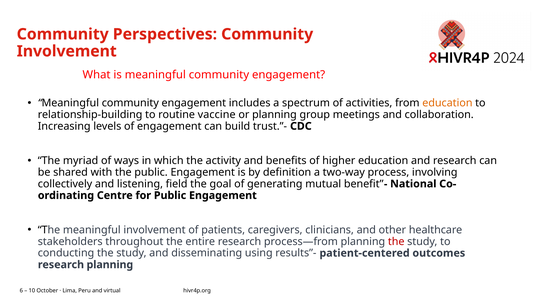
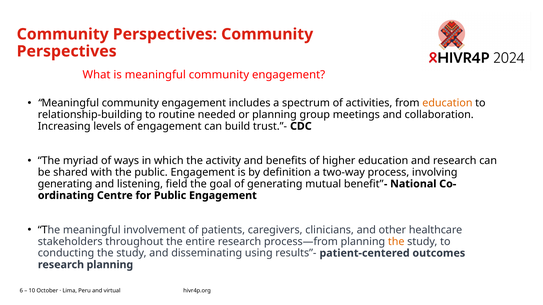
Involvement: Involvement -> Perspectives (67, 51)
vaccine: vaccine -> needed (217, 115)
collectively: collectively -> generating (65, 184)
the colour: red -> orange (396, 242)
